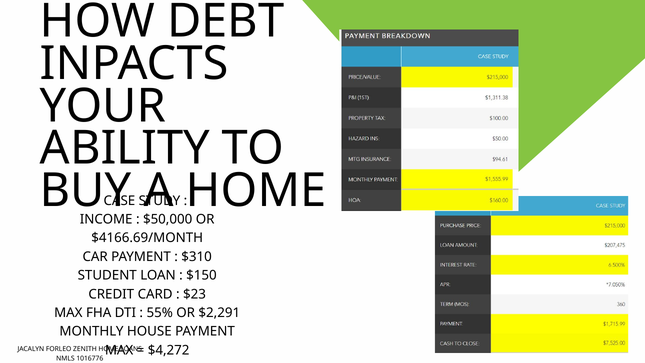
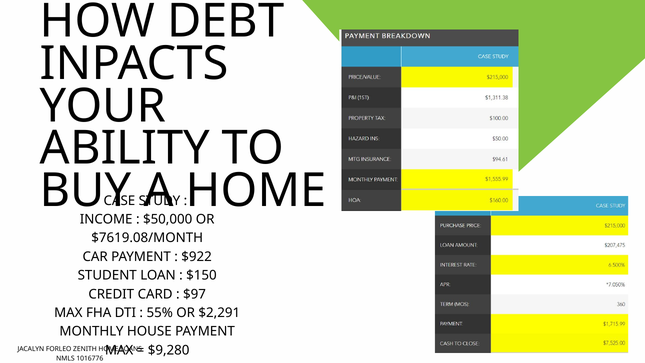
$4166.69/MONTH: $4166.69/MONTH -> $7619.08/MONTH (147, 238)
$310: $310 -> $922 (197, 257)
$23: $23 -> $97 (195, 294)
$4,272: $4,272 -> $9,280 (169, 350)
